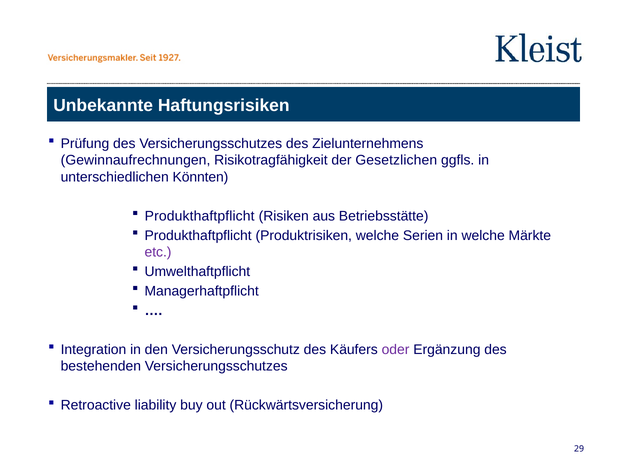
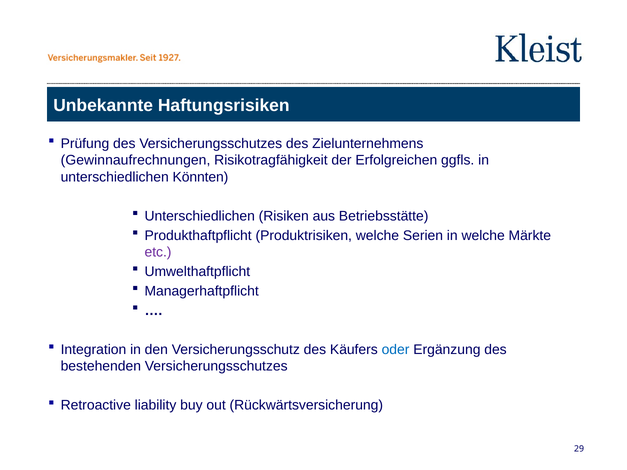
Gesetzlichen: Gesetzlichen -> Erfolgreichen (396, 160)
Produkthaftpflicht: Produkthaftpflicht -> Unterschiedlichen (200, 216)
oder colour: purple -> blue (396, 350)
